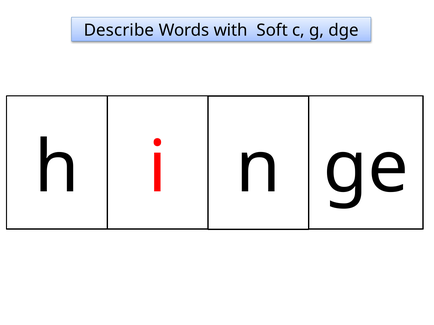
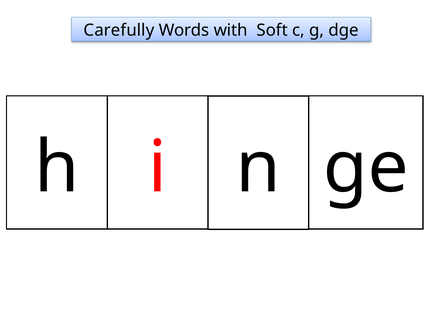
Describe: Describe -> Carefully (119, 30)
